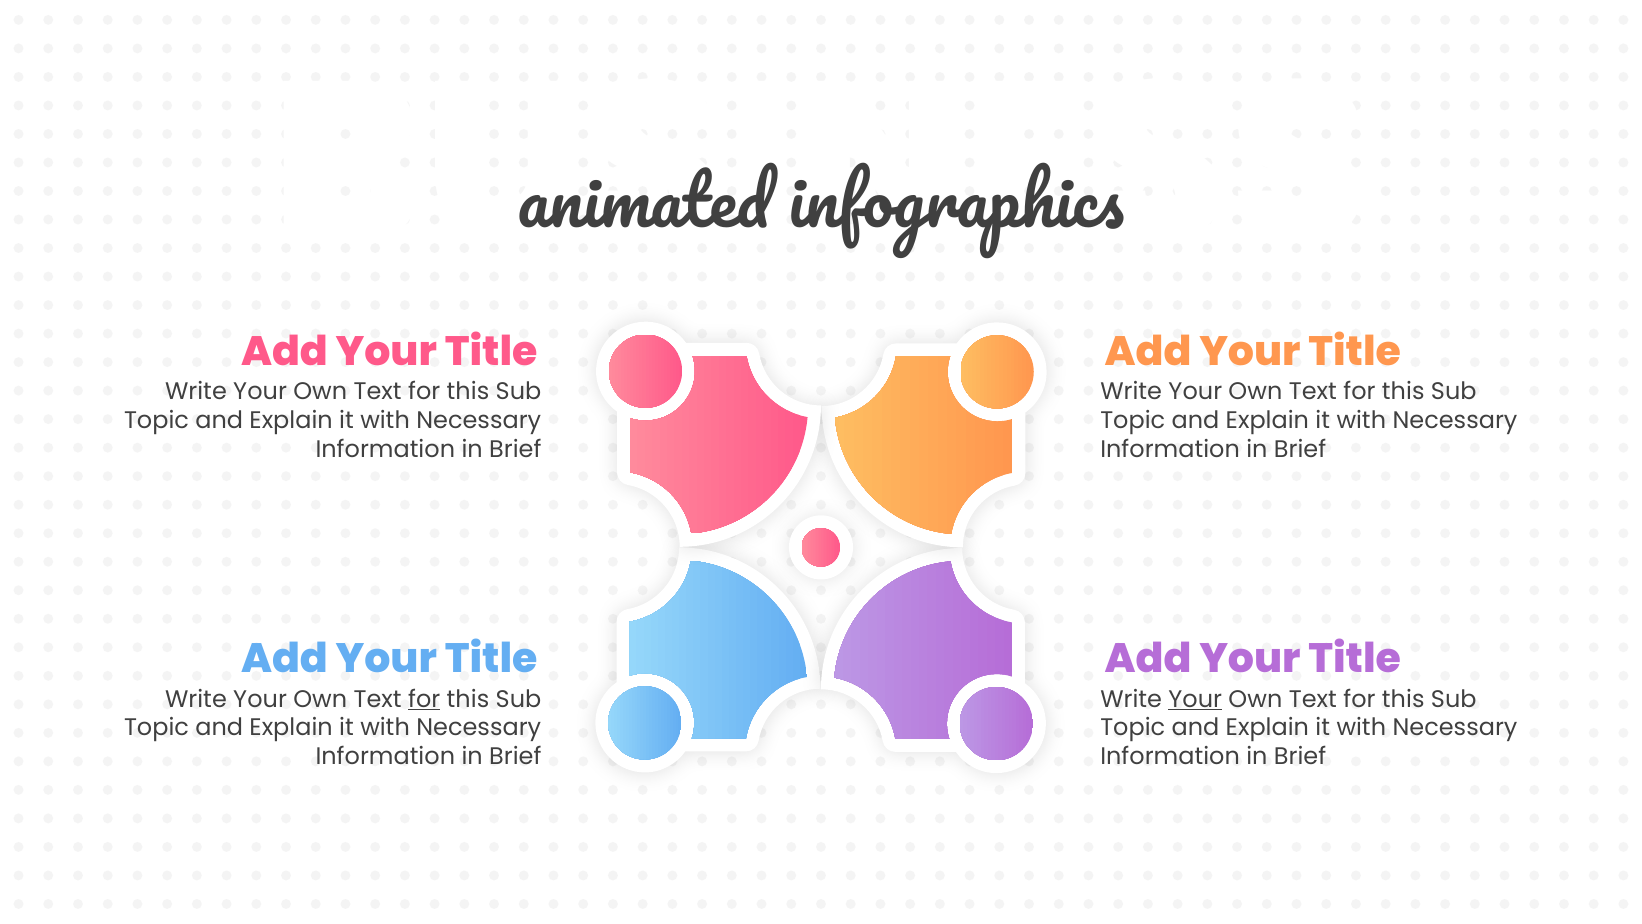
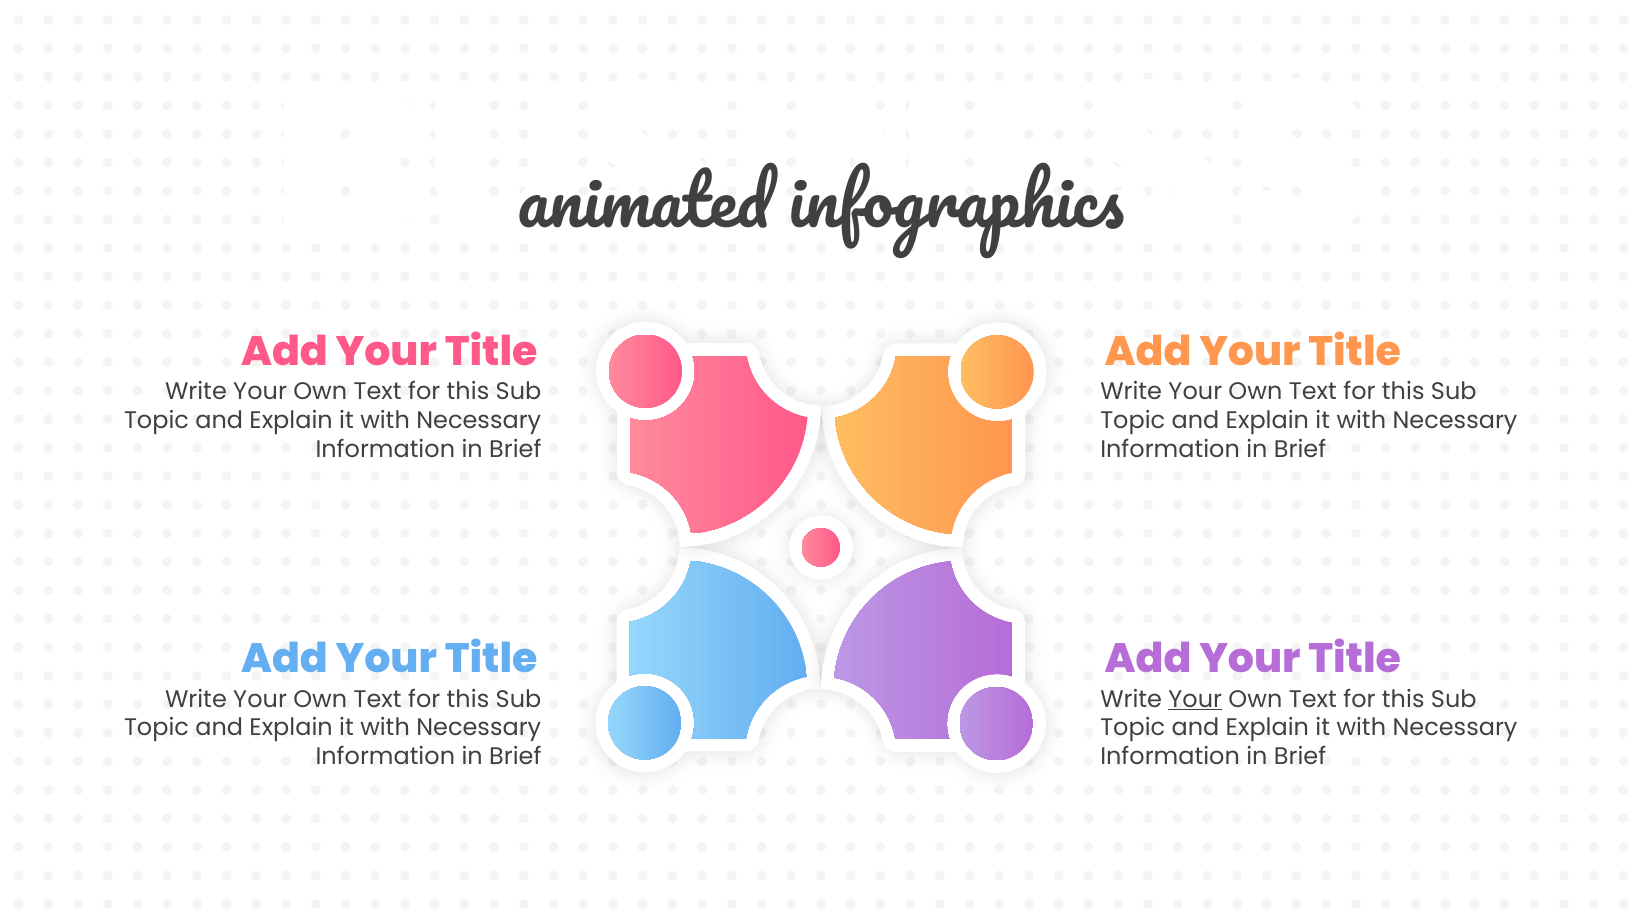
for underline: present -> none (424, 699)
